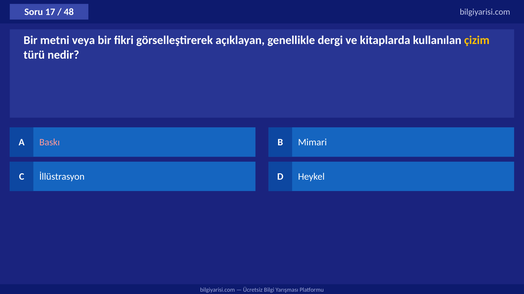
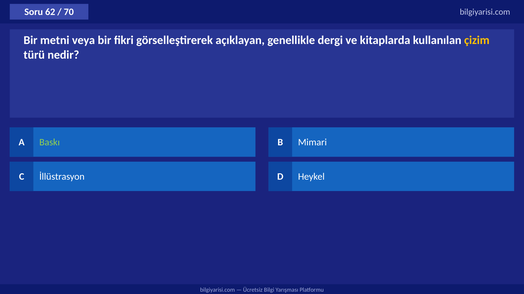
17: 17 -> 62 (50, 12)
48: 48 -> 70 (69, 12)
Baskı colour: pink -> light green (50, 143)
